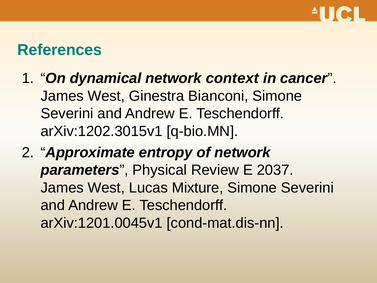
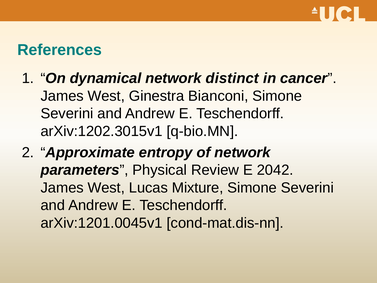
context: context -> distinct (232, 78)
2037: 2037 -> 2042 (275, 170)
